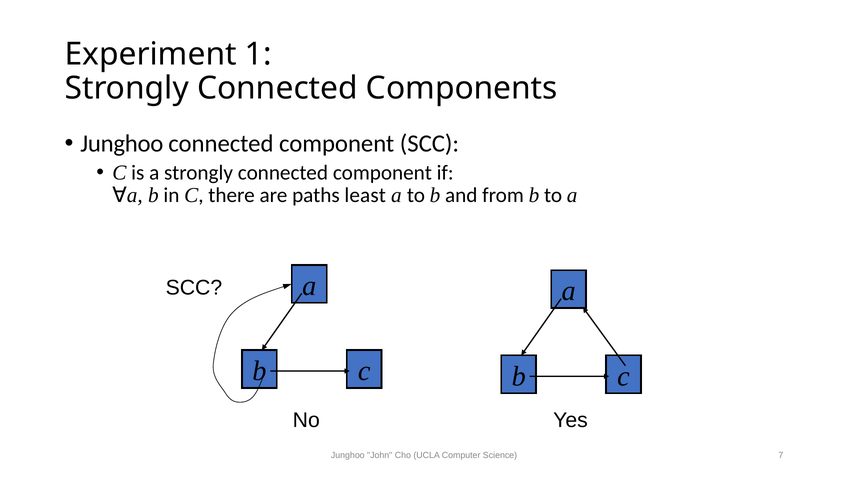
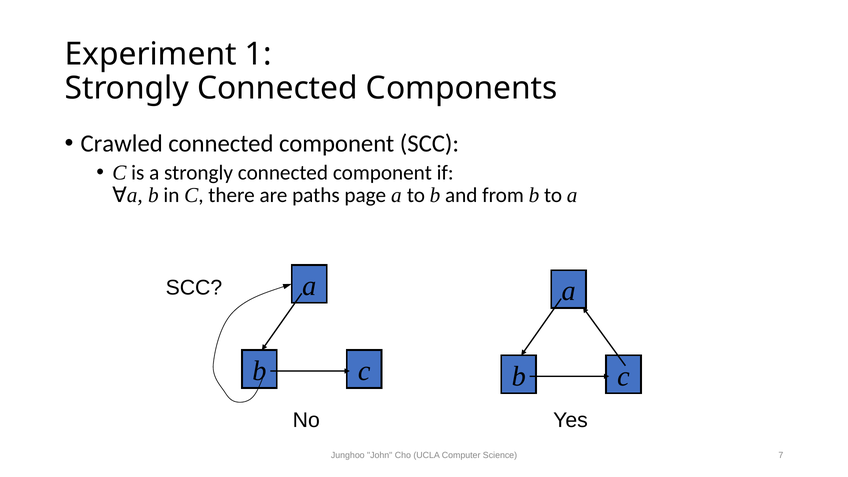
Junghoo: Junghoo -> Crawled (122, 143)
least: least -> page (365, 195)
